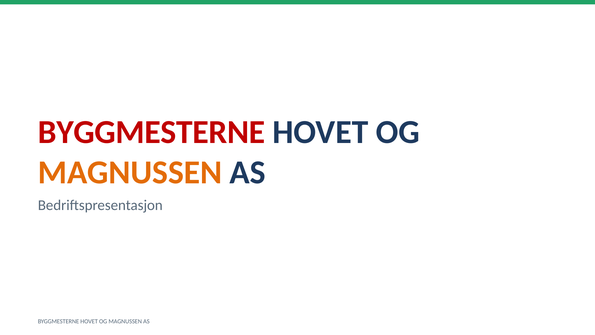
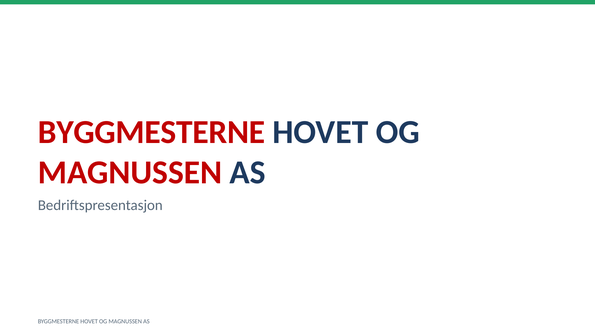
MAGNUSSEN colour: orange -> red (130, 172)
